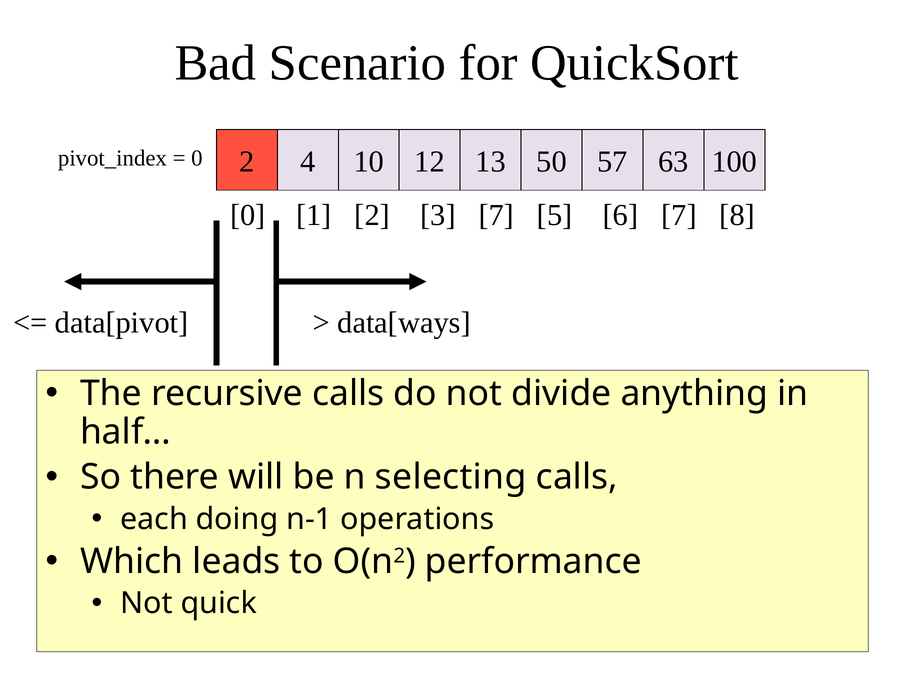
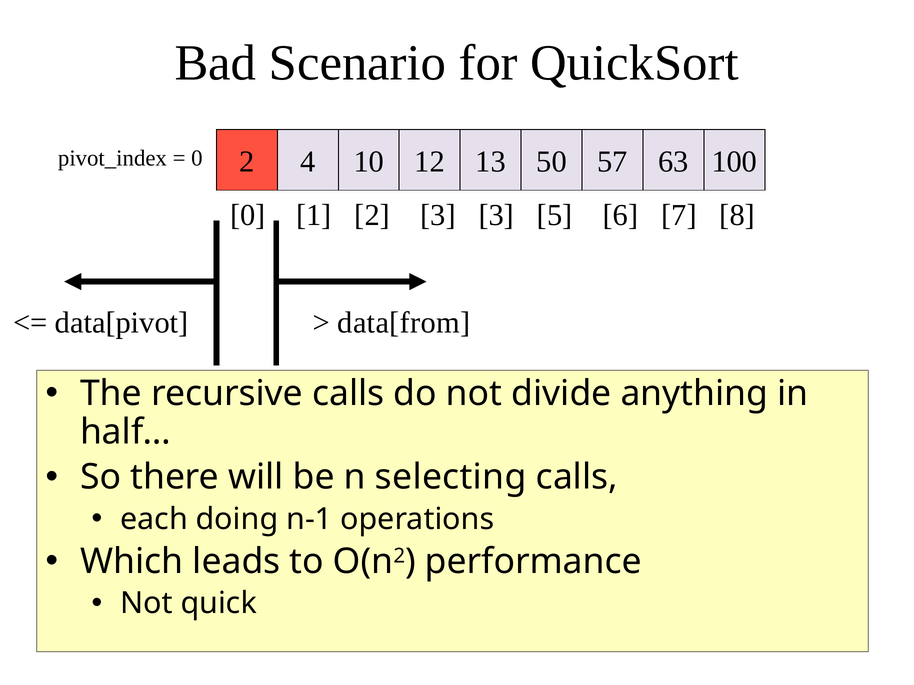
3 7: 7 -> 3 (496, 215)
data[ways: data[ways -> data[from (404, 323)
